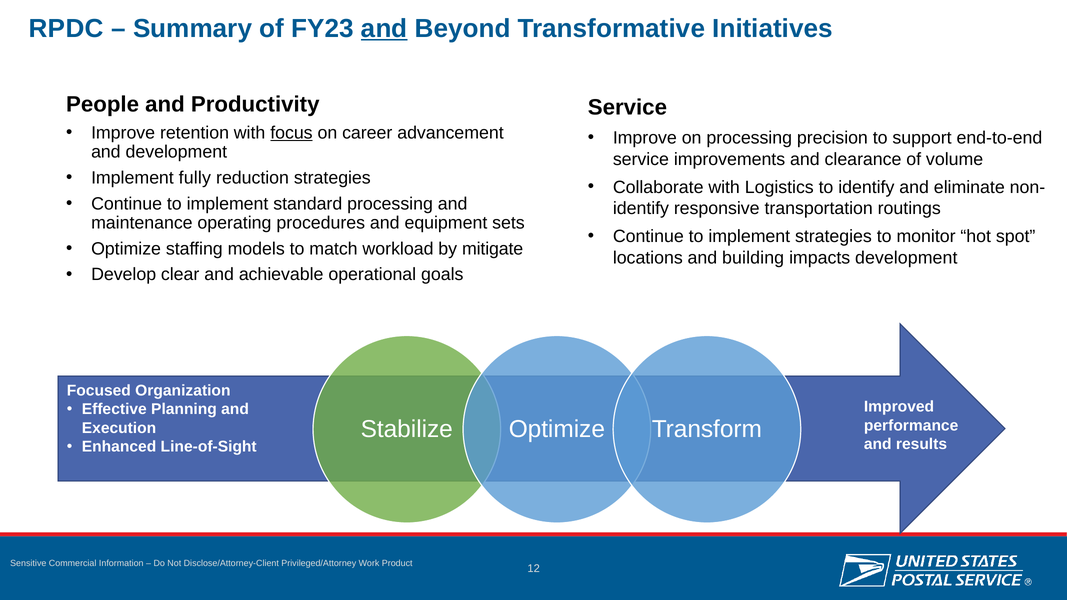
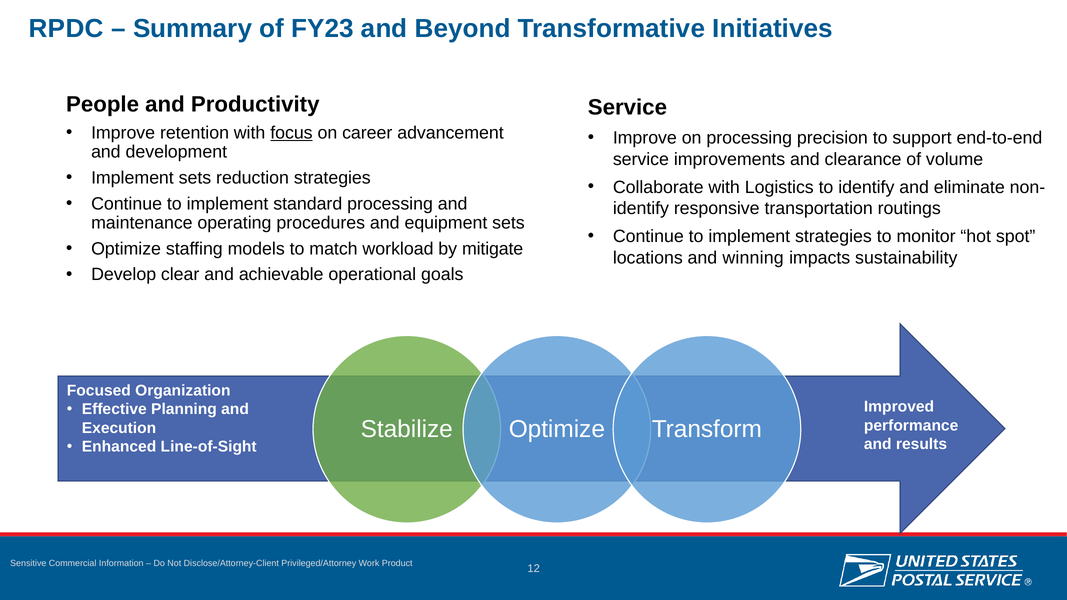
and underline: present -> none (384, 28)
Implement fully: fully -> sets (195, 178)
building: building -> winning (753, 258)
impacts development: development -> sustainability (906, 258)
